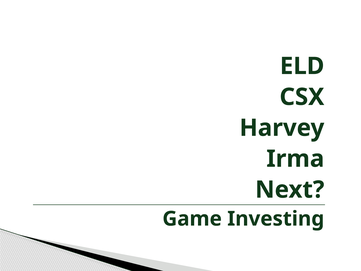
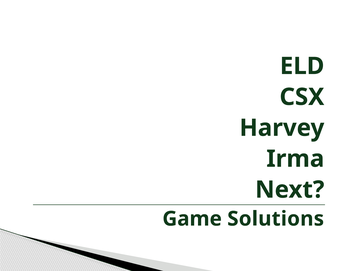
Investing: Investing -> Solutions (276, 219)
